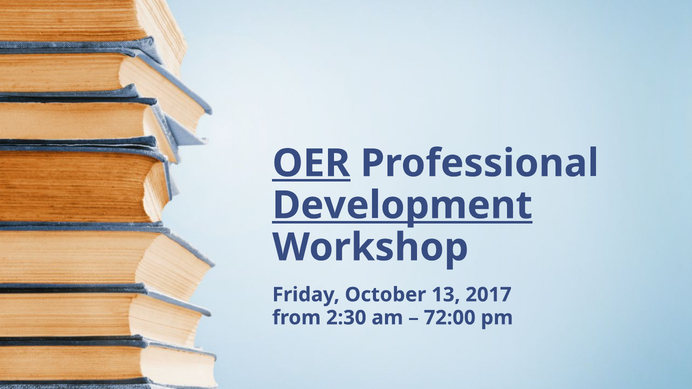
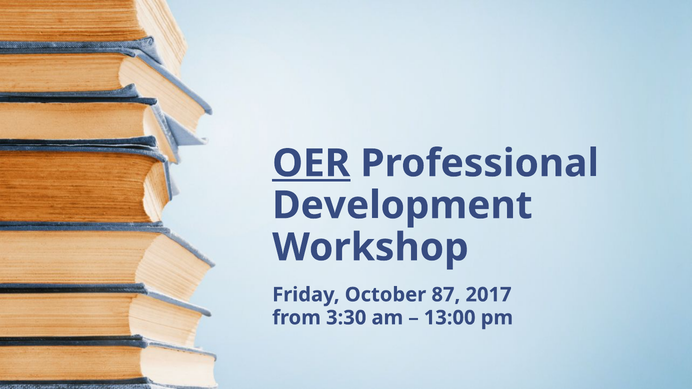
Development underline: present -> none (402, 206)
13: 13 -> 87 (446, 295)
2:30: 2:30 -> 3:30 (346, 318)
72:00: 72:00 -> 13:00 (450, 318)
